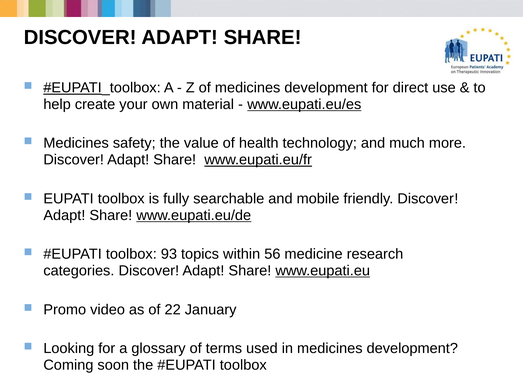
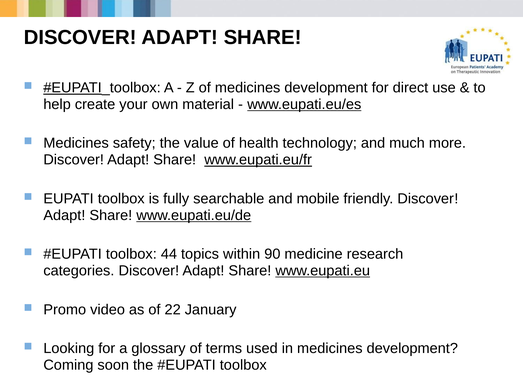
93: 93 -> 44 (169, 254)
56: 56 -> 90 (272, 254)
